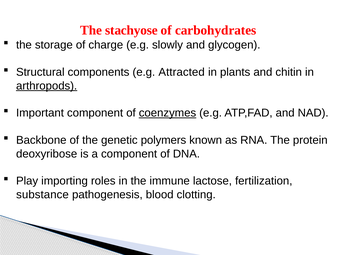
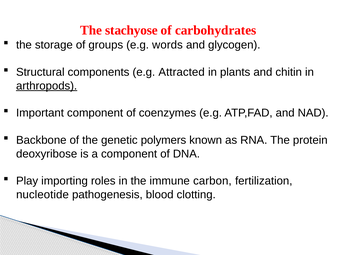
charge: charge -> groups (106, 45)
slowly: slowly -> words (167, 45)
coenzymes underline: present -> none (167, 113)
lactose: lactose -> carbon (212, 181)
substance: substance -> nucleotide (42, 195)
